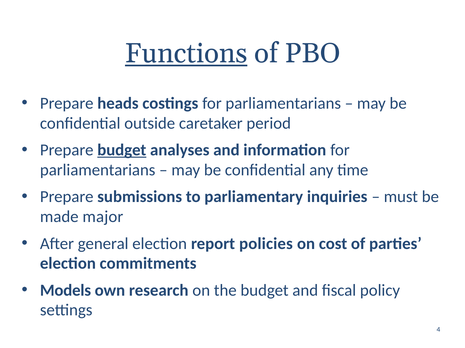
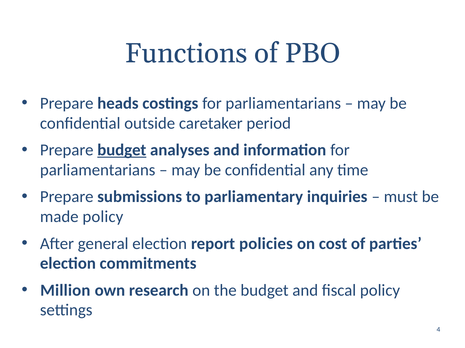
Functions underline: present -> none (186, 54)
made major: major -> policy (103, 217)
Models: Models -> Million (65, 291)
